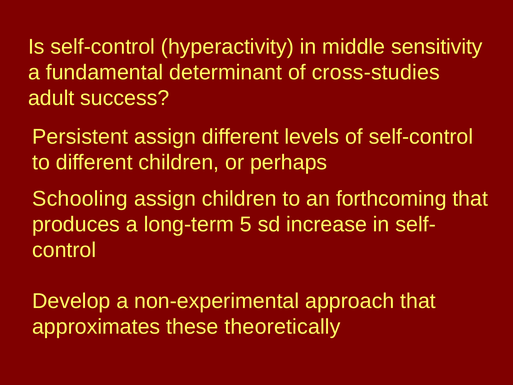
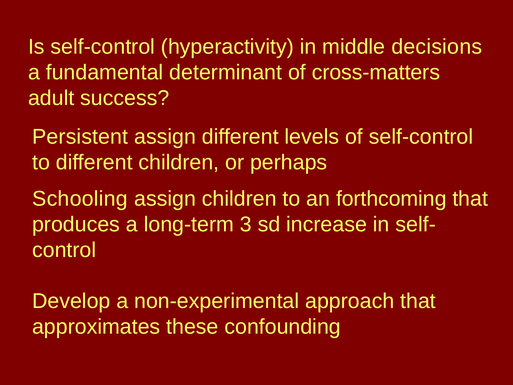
sensitivity: sensitivity -> decisions (437, 47)
cross-studies: cross-studies -> cross-matters (376, 72)
5: 5 -> 3 (246, 224)
theoretically: theoretically -> confounding (283, 327)
